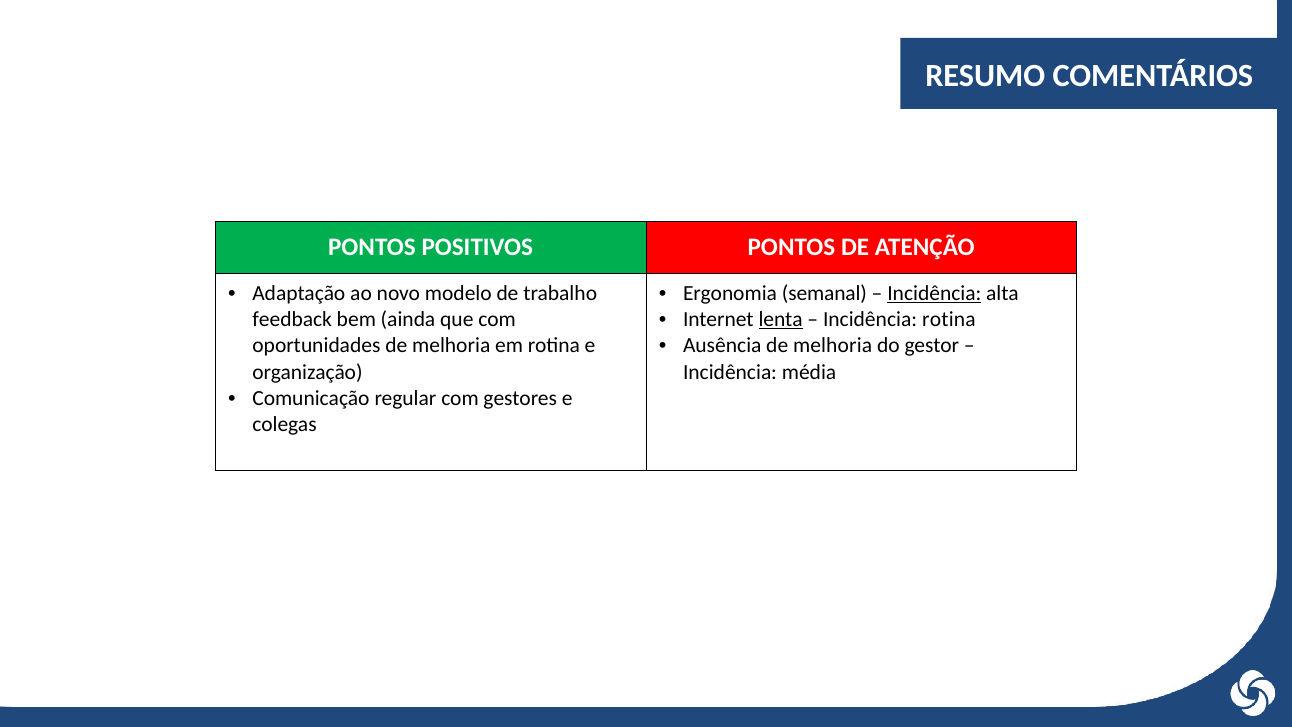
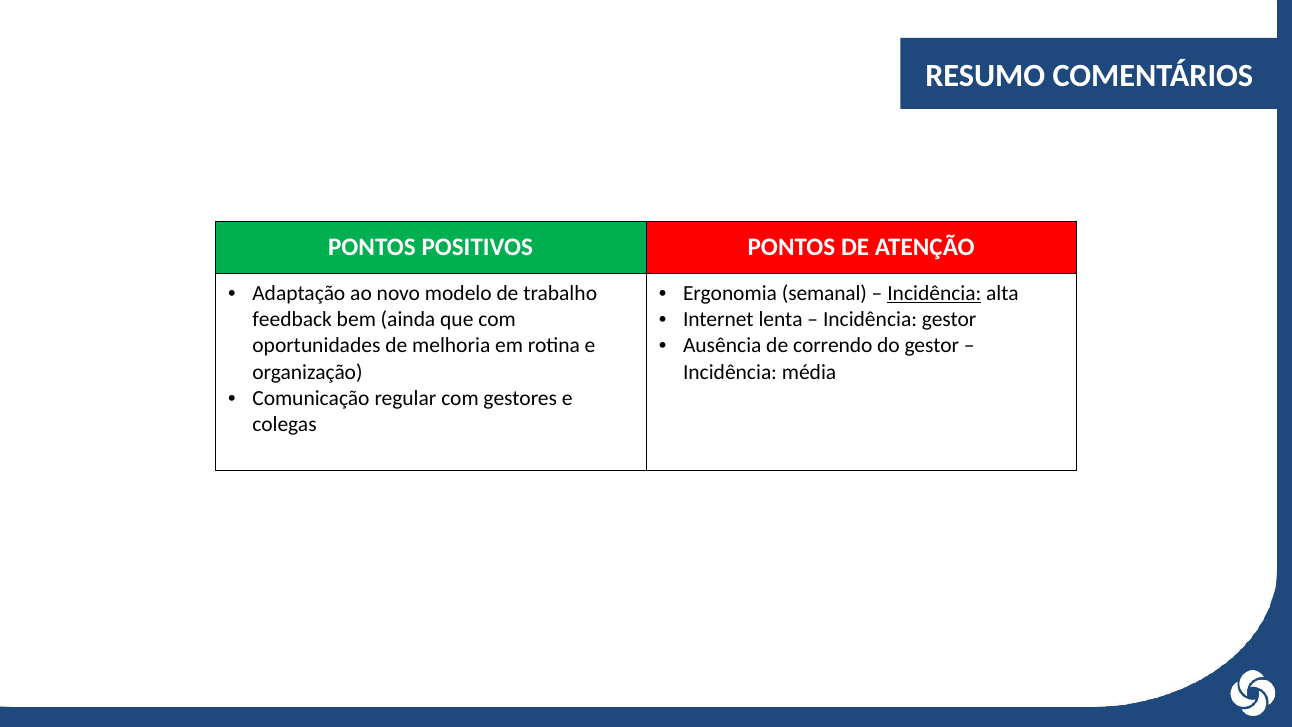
lenta underline: present -> none (781, 319)
Incidência rotina: rotina -> gestor (949, 319)
Ausência de melhoria: melhoria -> correndo (833, 346)
